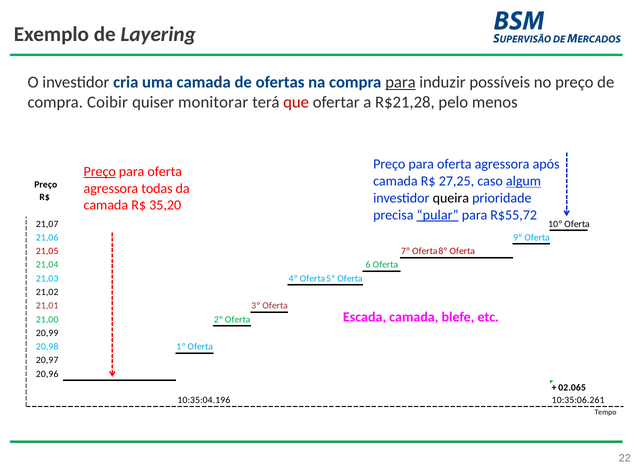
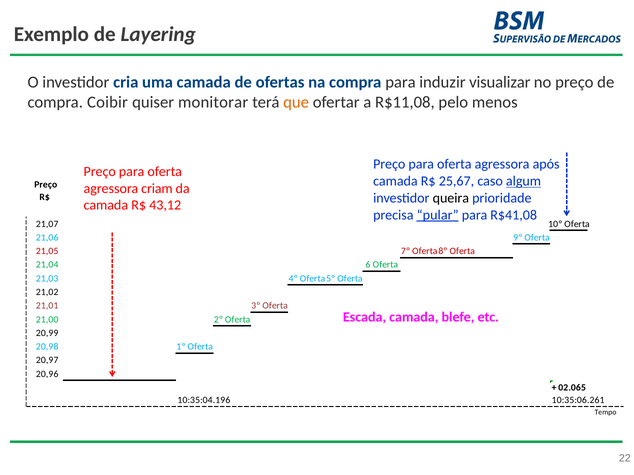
para underline: present -> none (400, 82)
possíveis: possíveis -> visualizar (500, 82)
que colour: red -> orange (296, 102)
R$21,28: R$21,28 -> R$11,08 (405, 102)
Preço underline: present -> none (100, 172)
27,25: 27,25 -> 25,67 (456, 181)
todas: todas -> criam (157, 189)
35,20: 35,20 -> 43,12 (165, 206)
R$55,72: R$55,72 -> R$41,08 (514, 215)
